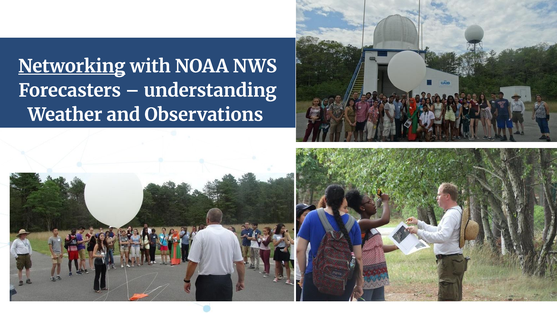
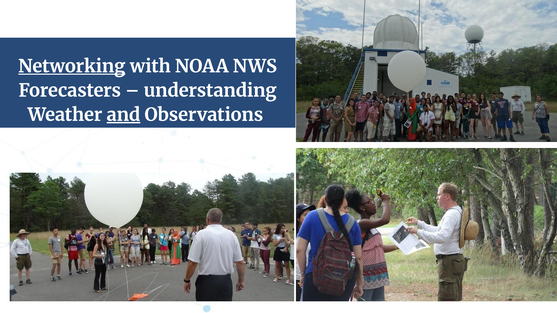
and underline: none -> present (123, 115)
